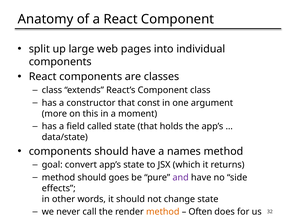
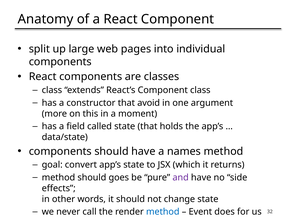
const: const -> avoid (149, 103)
method colour: orange -> blue (163, 212)
Often: Often -> Event (200, 212)
